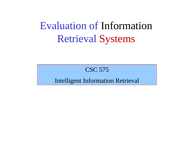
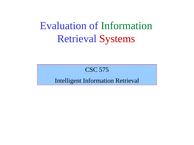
Information colour: black -> green (127, 26)
